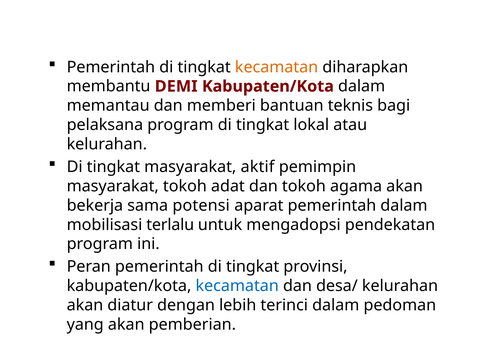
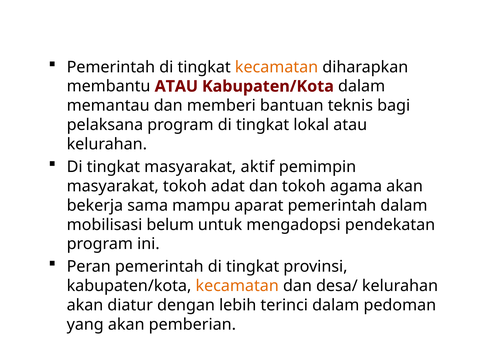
membantu DEMI: DEMI -> ATAU (176, 86)
potensi: potensi -> mampu (201, 206)
terlalu: terlalu -> belum (170, 225)
kecamatan colour: blue -> orange (237, 286)
